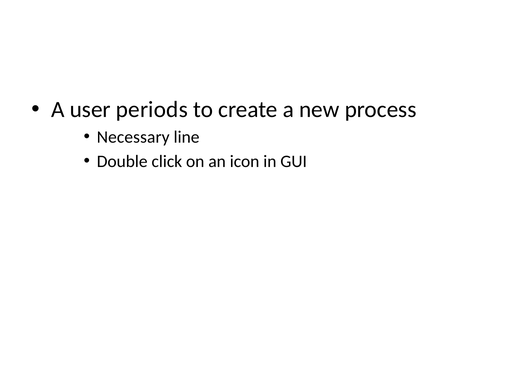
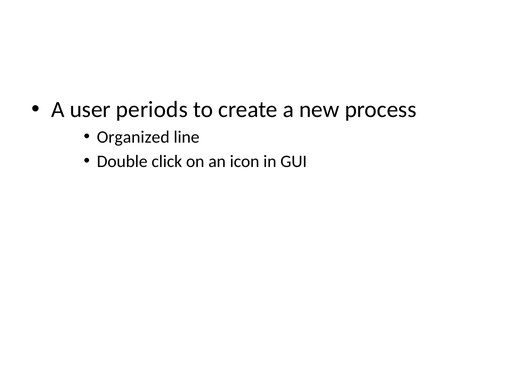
Necessary: Necessary -> Organized (133, 137)
